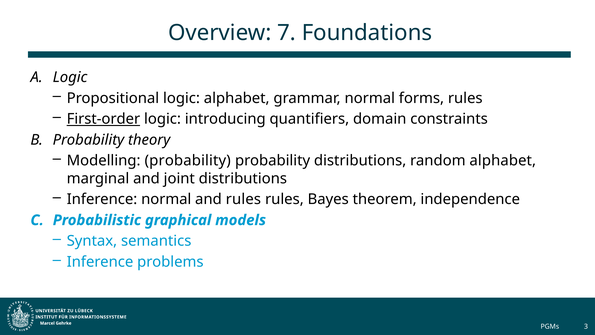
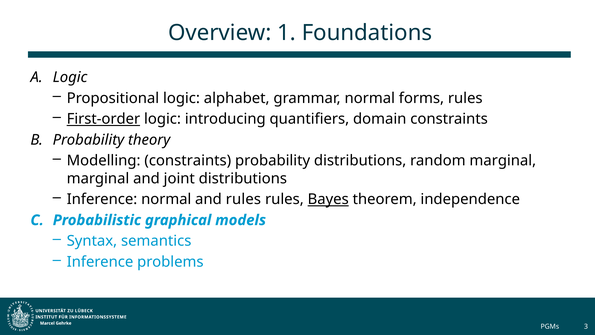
7: 7 -> 1 (287, 33)
Modelling probability: probability -> constraints (188, 161)
random alphabet: alphabet -> marginal (503, 161)
Bayes underline: none -> present (328, 199)
